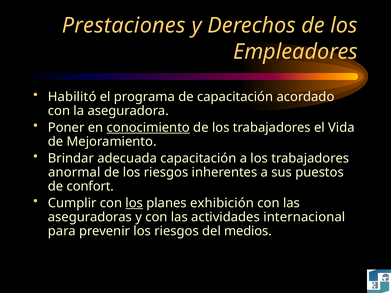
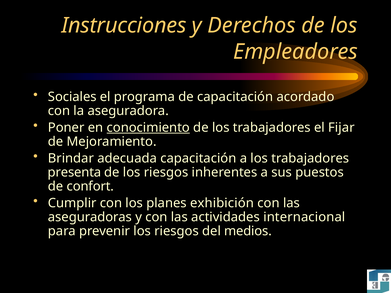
Prestaciones: Prestaciones -> Instrucciones (124, 26)
Habilitó: Habilitó -> Sociales (72, 97)
Vida: Vida -> Fijar (341, 128)
anormal: anormal -> presenta (74, 172)
los underline: present -> none (134, 203)
